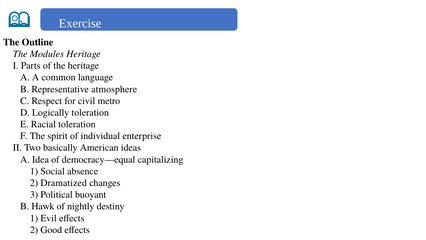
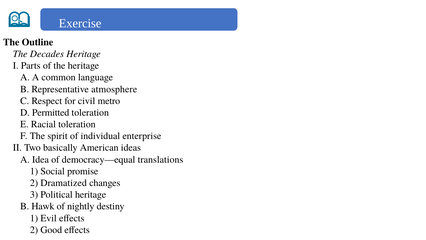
Modules: Modules -> Decades (47, 54)
Logically: Logically -> Permitted (51, 112)
capitalizing: capitalizing -> translations (160, 159)
absence: absence -> promise (83, 171)
Political buoyant: buoyant -> heritage (91, 194)
